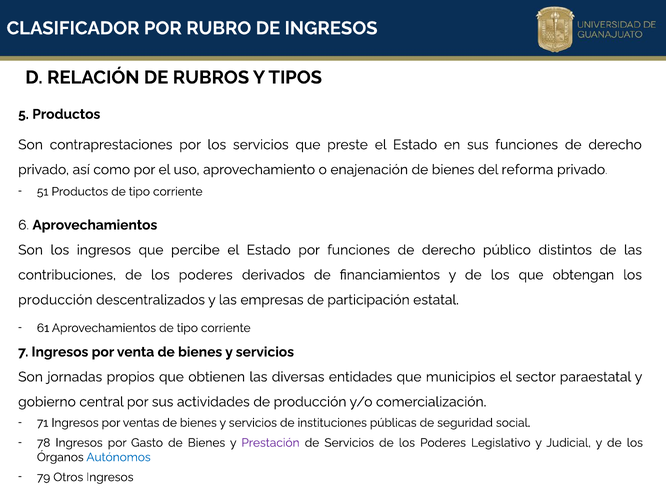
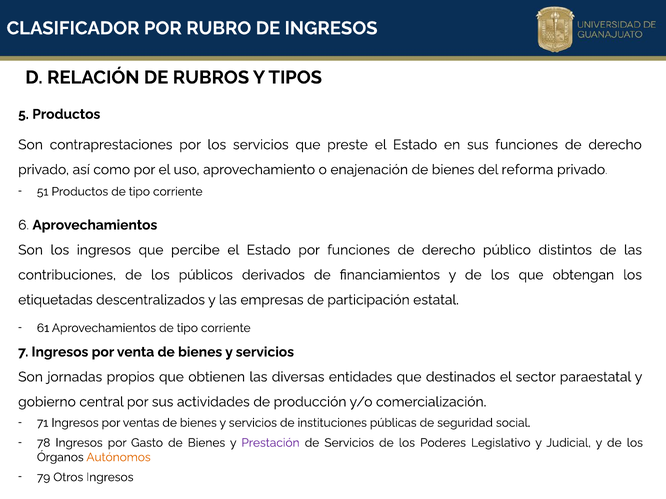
contribuciones de los poderes: poderes -> públicos (206, 275)
producción: producción -> etiquetadas (55, 300)
municipios: municipios -> destinados (461, 377)
Autónomos colour: blue -> orange (119, 458)
